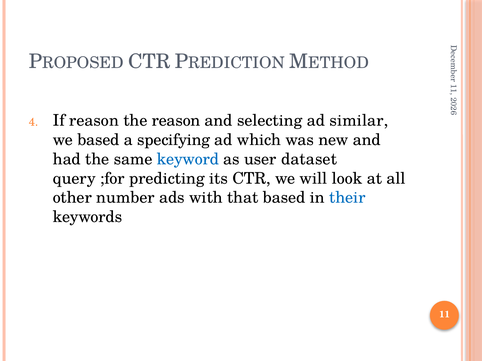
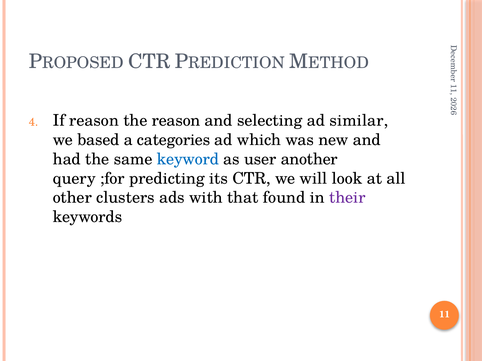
specifying: specifying -> categories (174, 140)
dataset: dataset -> another (309, 159)
number: number -> clusters (125, 198)
that based: based -> found (284, 198)
their colour: blue -> purple (347, 198)
